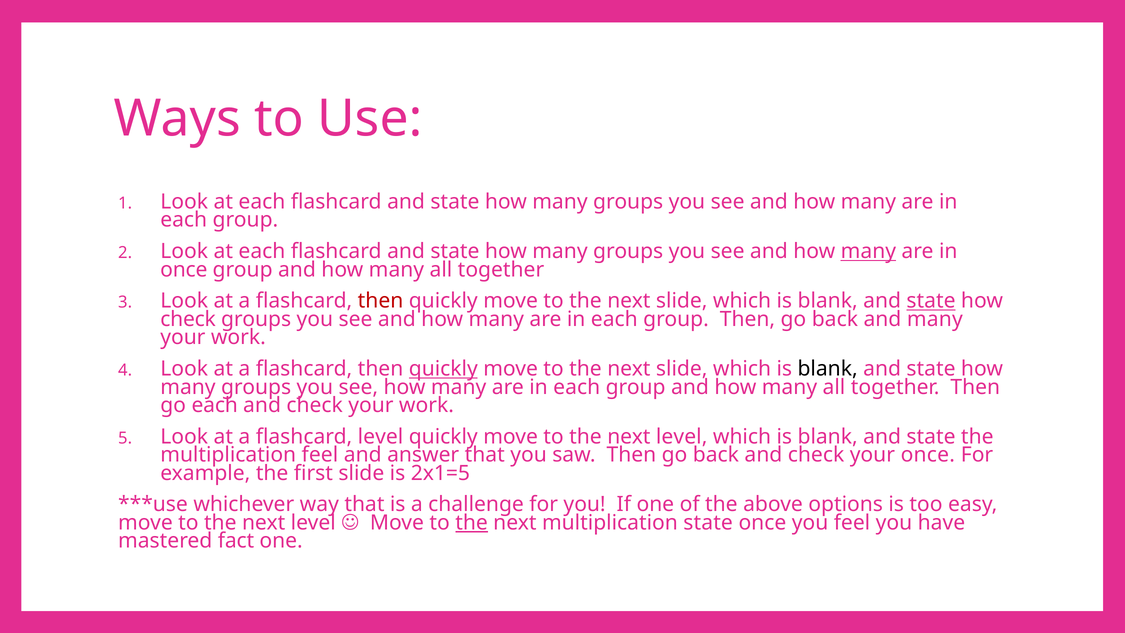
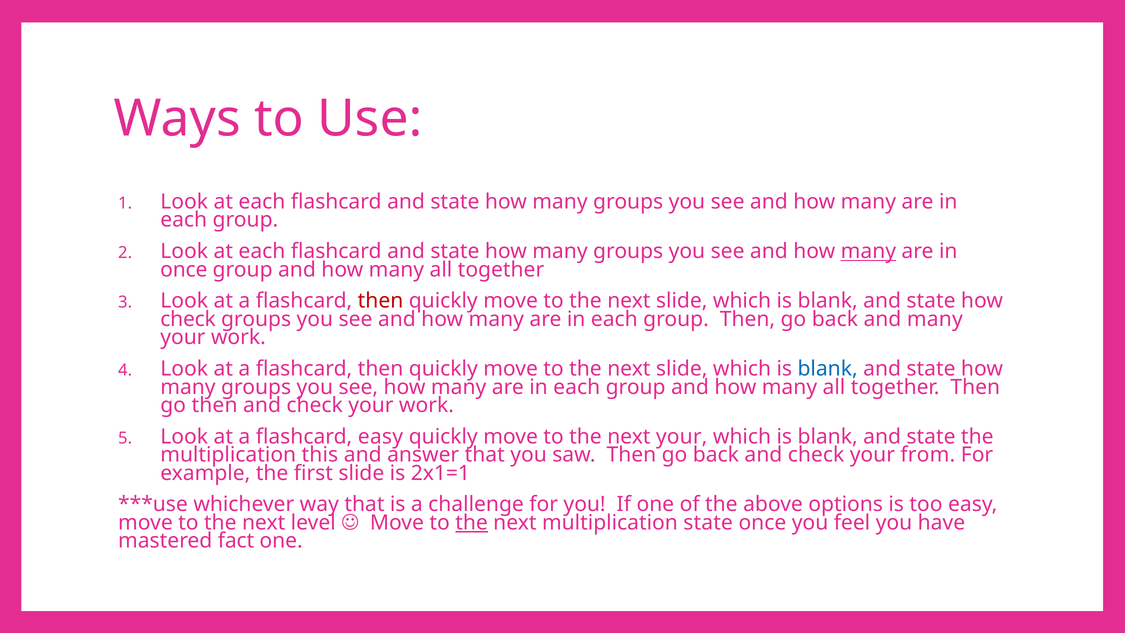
state underline: present -> none (931, 301)
quickly underline: present -> none (443, 369)
blank colour: black -> blue (828, 369)
go each: each -> then (215, 405)
flashcard level: level -> easy (380, 437)
level: level -> your (682, 437)
multiplication feel: feel -> this (320, 455)
your once: once -> from (928, 455)
2x1=5: 2x1=5 -> 2x1=1 (440, 473)
